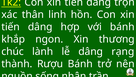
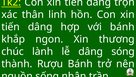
rạng: rạng -> sóng (123, 51)
